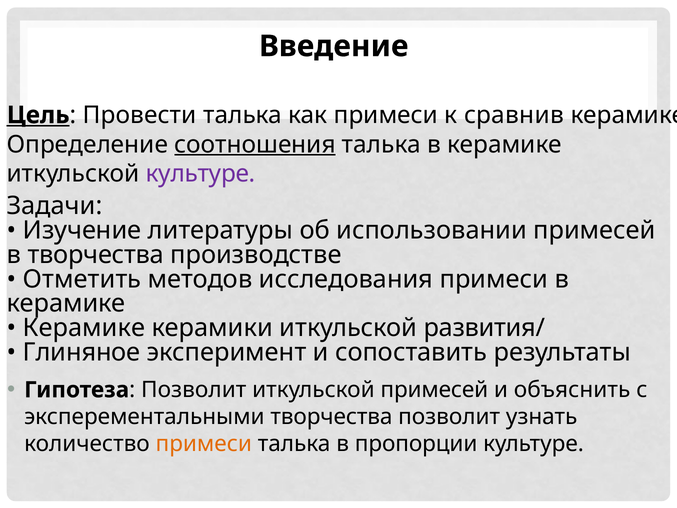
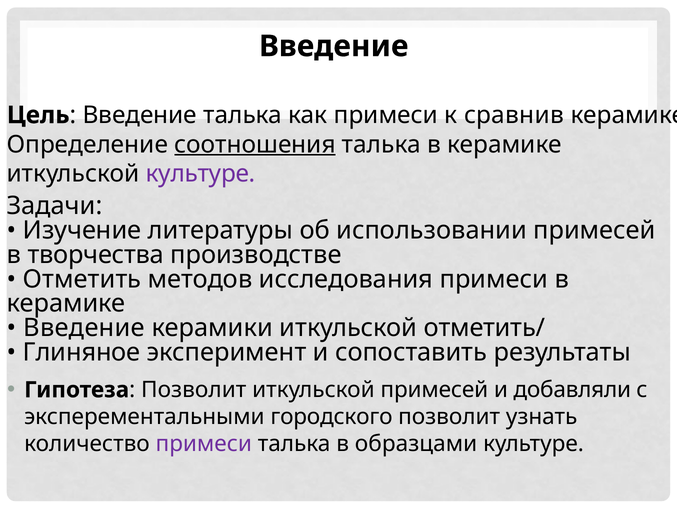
Цель underline: present -> none (38, 115)
Провести: Провести -> Введение (140, 115)
Керамике: Керамике -> Введение (84, 328)
развития/: развития/ -> отметить/ (484, 328)
объяснить: объяснить -> добавляли (572, 390)
эксперементальными творчества: творчества -> городского (332, 417)
примеси colour: orange -> purple (204, 444)
пропорции: пропорции -> образцами (416, 444)
